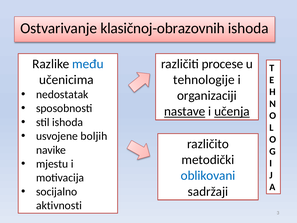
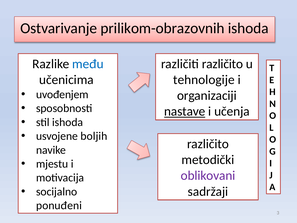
klasičnoj-obrazovnih: klasičnoj-obrazovnih -> prilikom-obrazovnih (163, 28)
procese: procese -> različito (222, 64)
nedostatak: nedostatak -> uvođenjem (62, 94)
učenja underline: present -> none (232, 111)
oblikovani colour: blue -> purple (208, 175)
aktivnosti: aktivnosti -> ponuđeni (59, 205)
